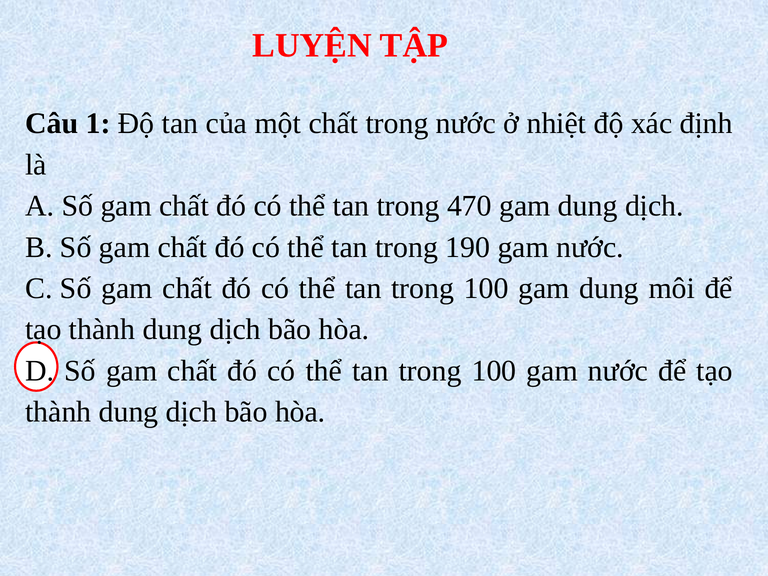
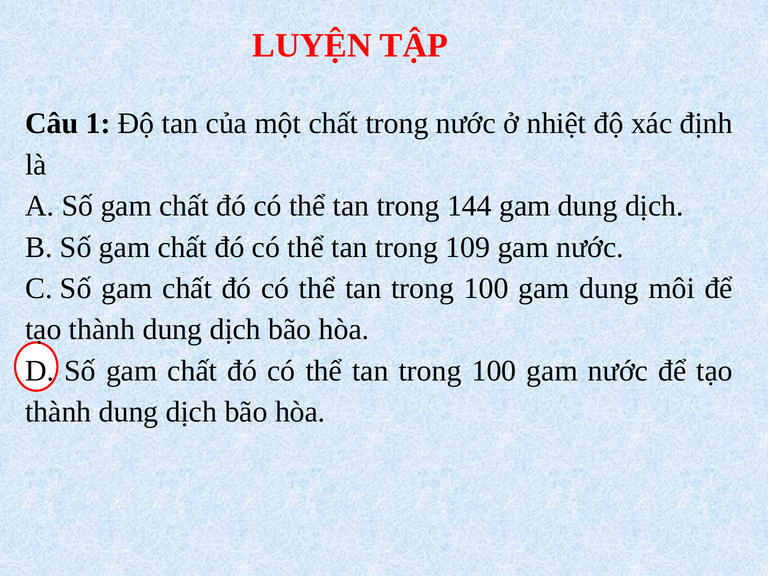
470: 470 -> 144 (469, 206)
190: 190 -> 109 (468, 247)
